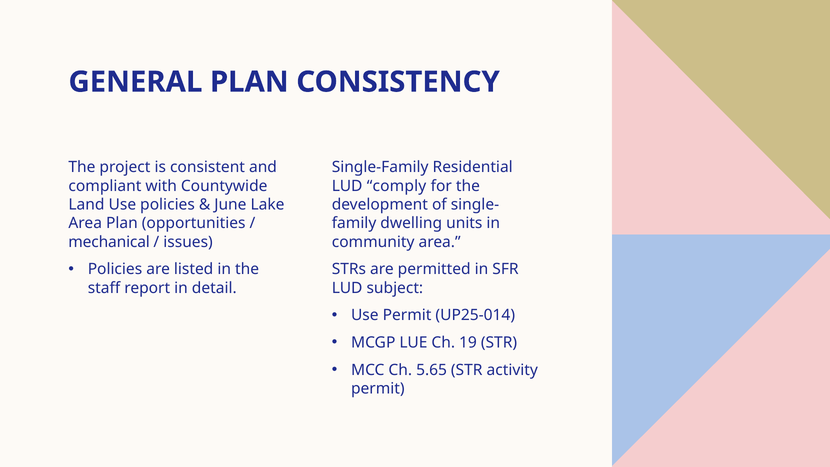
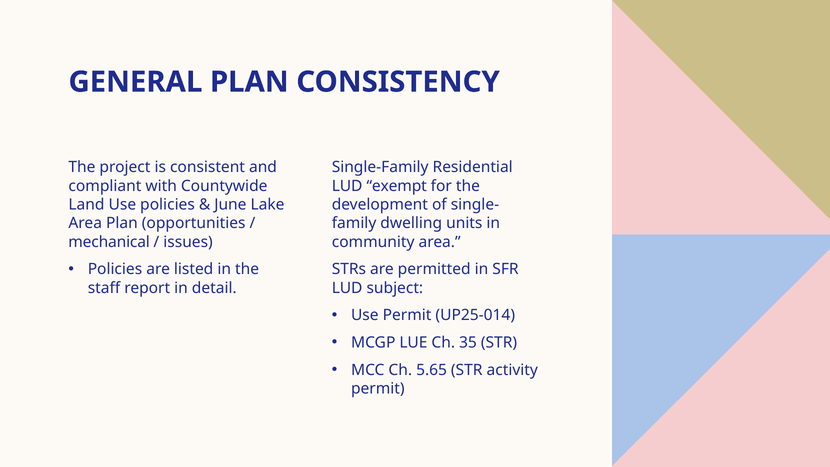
comply: comply -> exempt (397, 186)
19: 19 -> 35 (468, 343)
